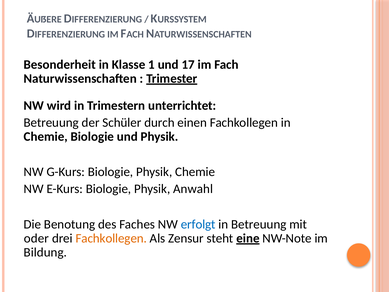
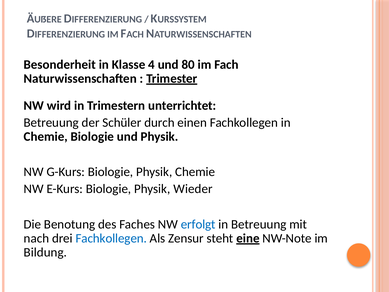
1: 1 -> 4 (152, 65)
17: 17 -> 80 (188, 65)
Anwahl: Anwahl -> Wieder (193, 189)
oder: oder -> nach (36, 238)
Fachkollegen colour: orange -> blue (111, 238)
